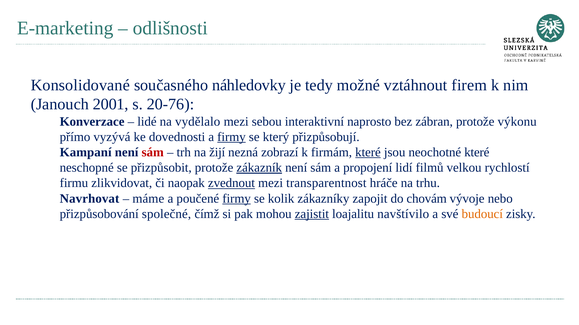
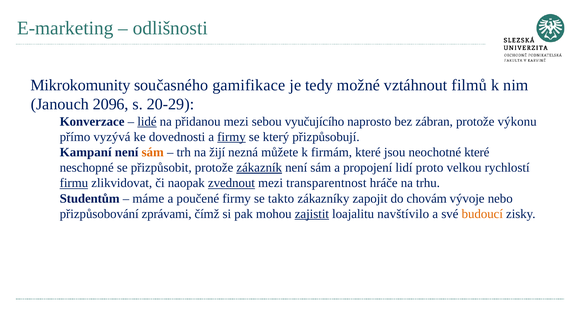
Konsolidované: Konsolidované -> Mikrokomunity (80, 85)
náhledovky: náhledovky -> gamifikace (249, 85)
firem: firem -> filmů (469, 85)
2001: 2001 -> 2096 (111, 105)
20-76: 20-76 -> 20-29 (171, 105)
lidé underline: none -> present (147, 122)
vydělalo: vydělalo -> přidanou (198, 122)
interaktivní: interaktivní -> vyučujícího (315, 122)
sám colour: red -> orange (153, 153)
zobrazí: zobrazí -> můžete (280, 153)
které underline: present -> none (368, 153)
filmů: filmů -> proto (430, 168)
firmu underline: none -> present (74, 183)
Navrhovat: Navrhovat -> Studentům (90, 199)
firmy underline: present -> none (237, 199)
kolik: kolik -> takto (281, 199)
společné: společné -> zprávami (167, 214)
